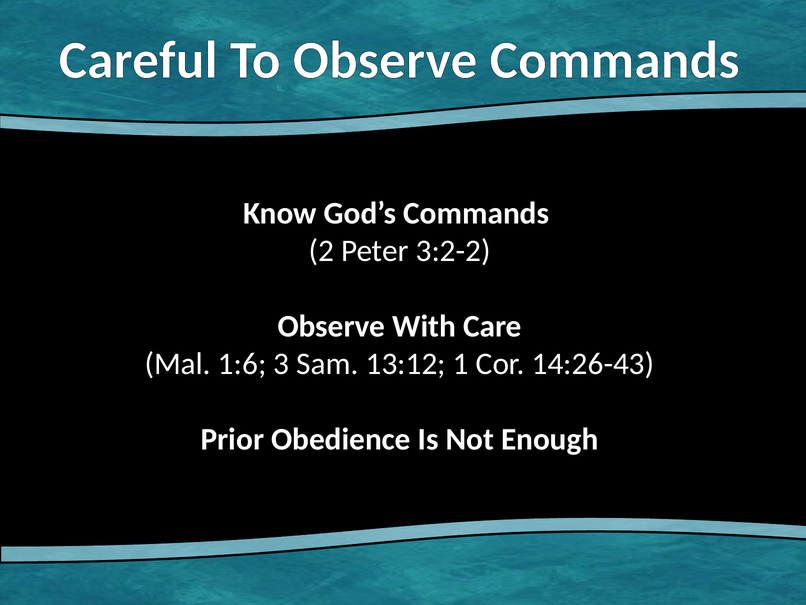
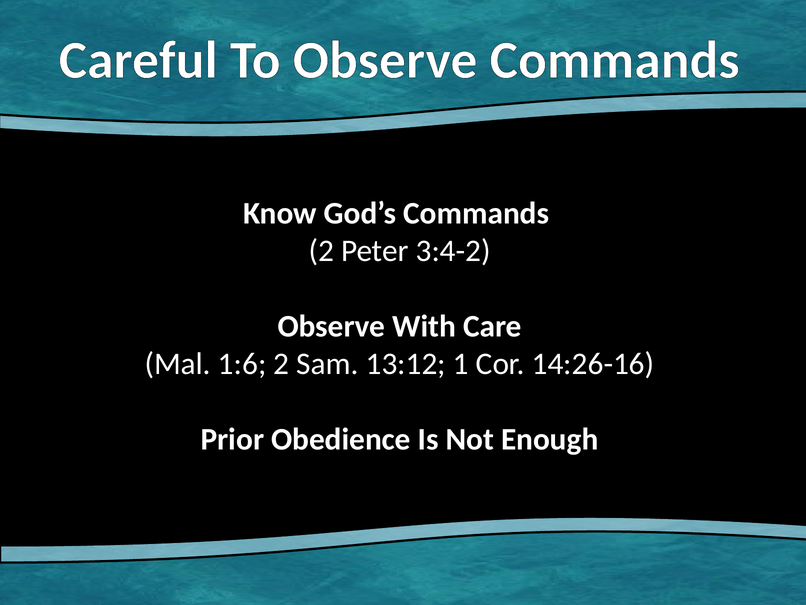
3:2-2: 3:2-2 -> 3:4-2 (453, 251)
1:6 3: 3 -> 2 (281, 364)
14:26-43: 14:26-43 -> 14:26-16 (593, 364)
